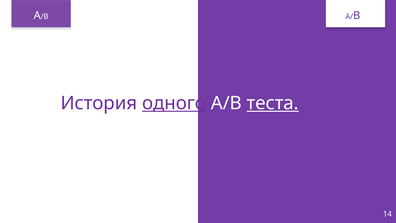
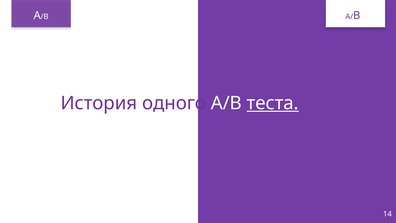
одного underline: present -> none (174, 103)
